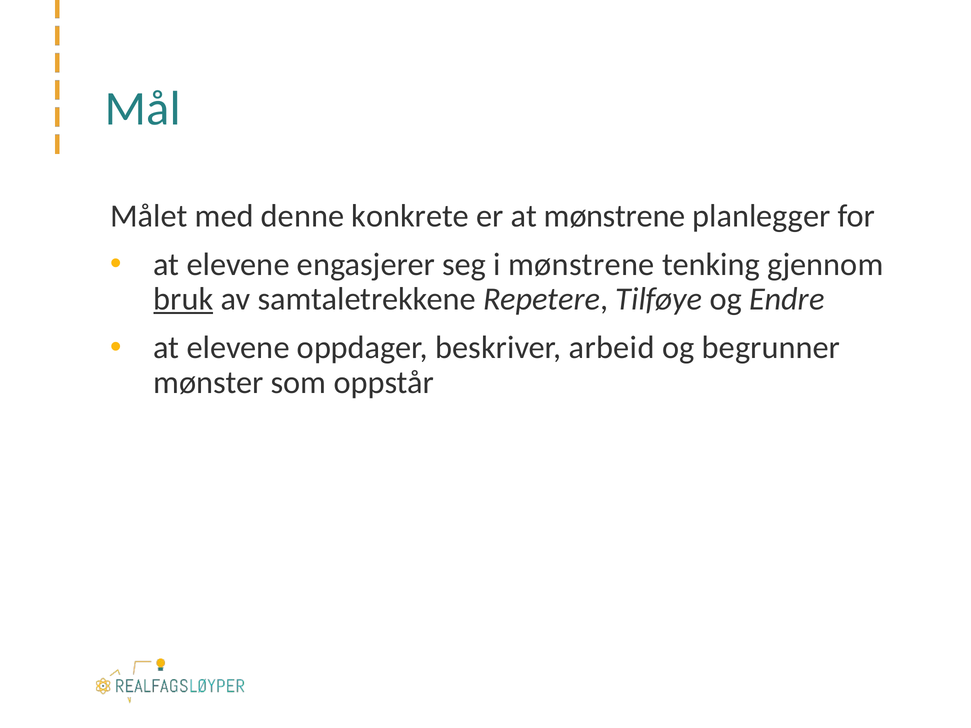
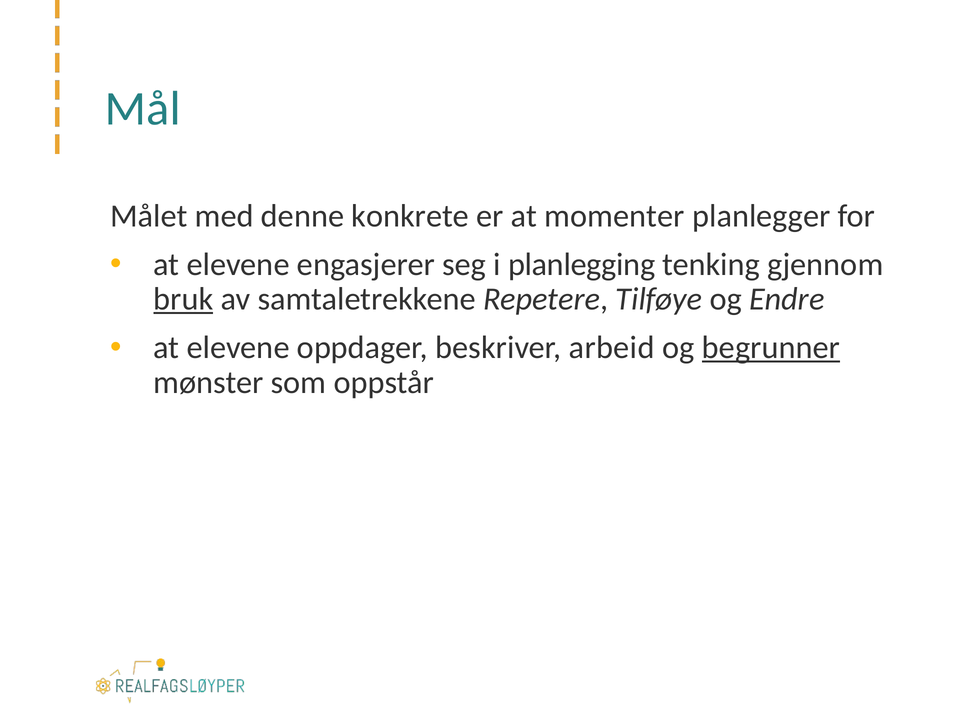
at mønstrene: mønstrene -> momenter (614, 216)
i mønstrene: mønstrene -> planlegging (582, 264)
begrunner underline: none -> present (771, 348)
